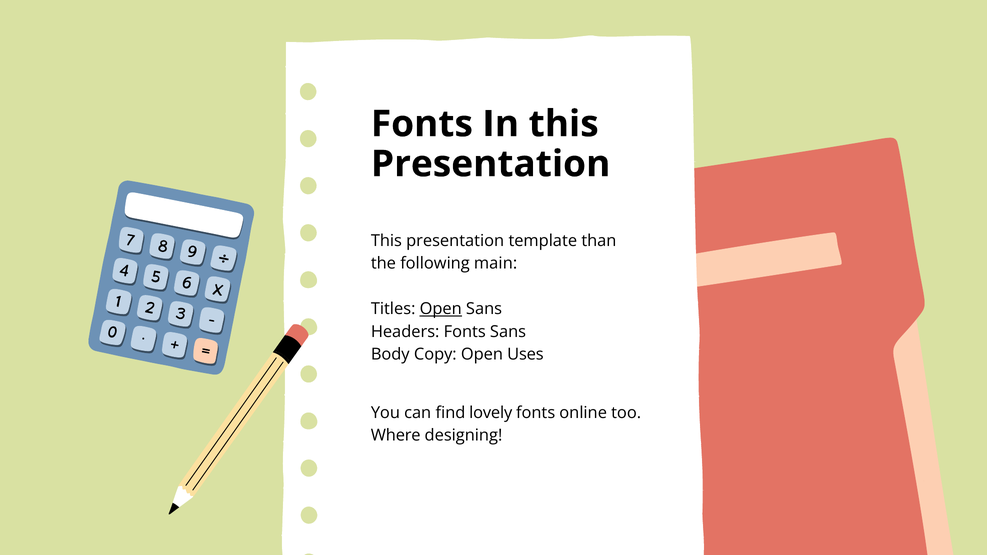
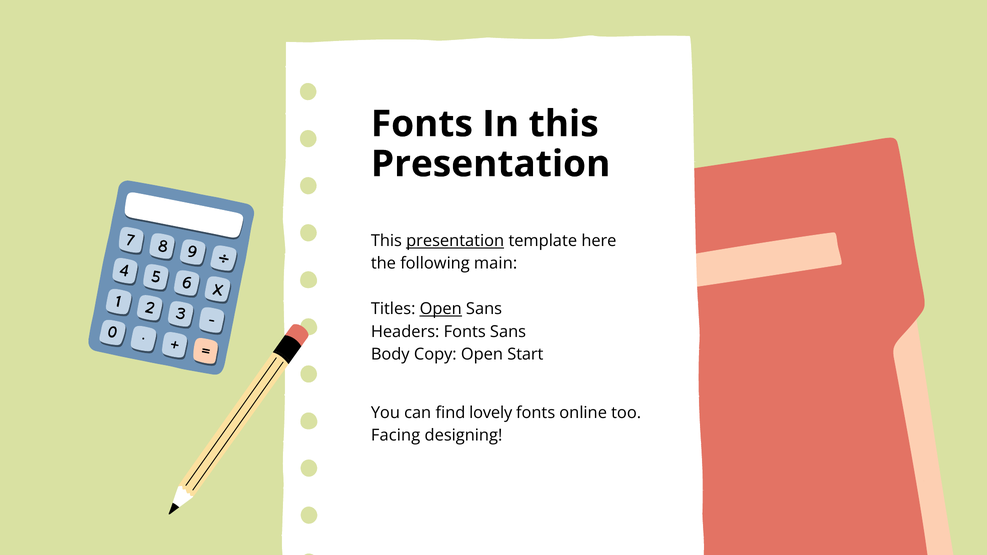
presentation underline: none -> present (455, 241)
than: than -> here (599, 241)
Uses: Uses -> Start (525, 354)
Where: Where -> Facing (396, 436)
